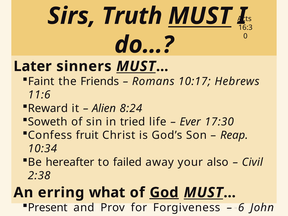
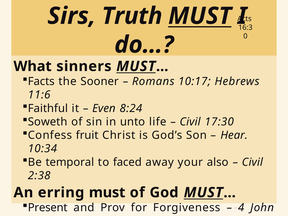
Later: Later -> What (33, 66)
Faint: Faint -> Facts (41, 81)
Friends: Friends -> Sooner (100, 81)
Reward: Reward -> Faithful (48, 108)
Alien: Alien -> Even (104, 108)
in tried: tried -> unto (133, 122)
Ever: Ever -> Civil (190, 122)
Reap: Reap -> Hear (234, 135)
hereafter: hereafter -> temporal (70, 162)
failed: failed -> faced (127, 162)
erring what: what -> must (107, 193)
God underline: present -> none (164, 193)
6: 6 -> 4 (241, 208)
